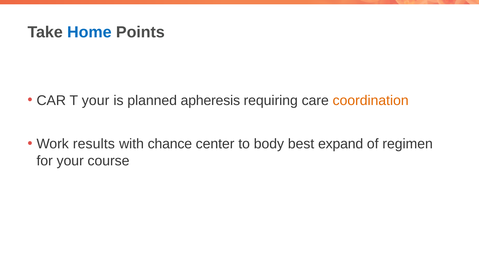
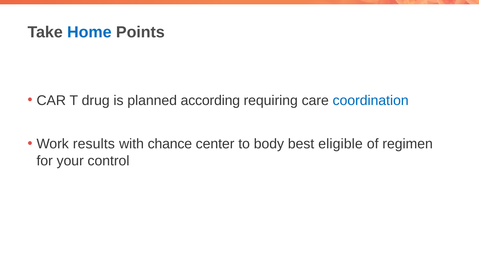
T your: your -> drug (96, 100)
apheresis: apheresis -> according (210, 100)
coordination colour: orange -> blue (371, 100)
expand: expand -> eligible (341, 144)
course: course -> control (109, 160)
